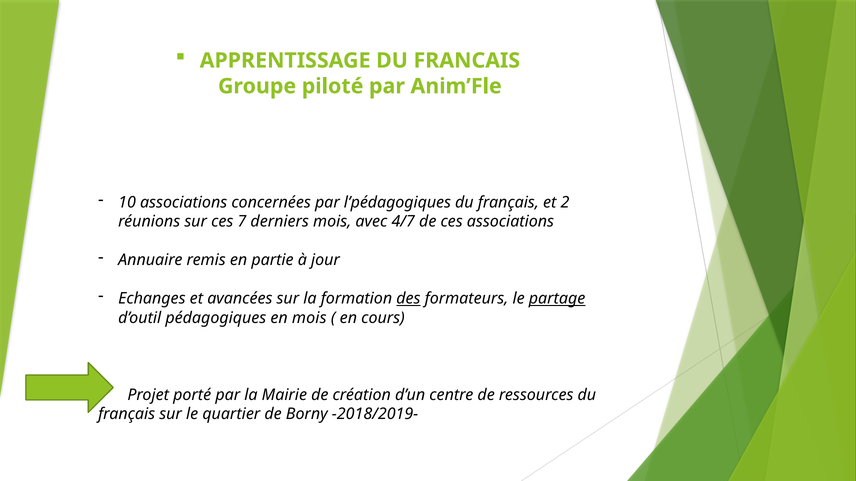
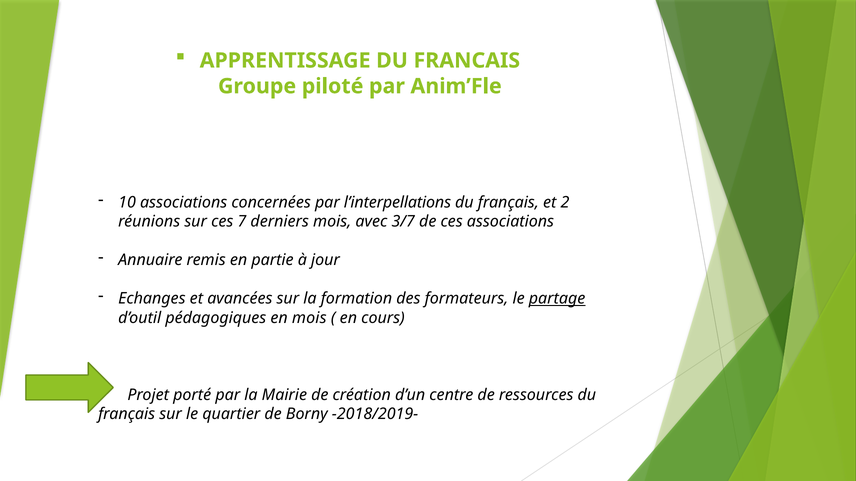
l’pédagogiques: l’pédagogiques -> l’interpellations (397, 203)
4/7: 4/7 -> 3/7 (403, 222)
des underline: present -> none (408, 299)
